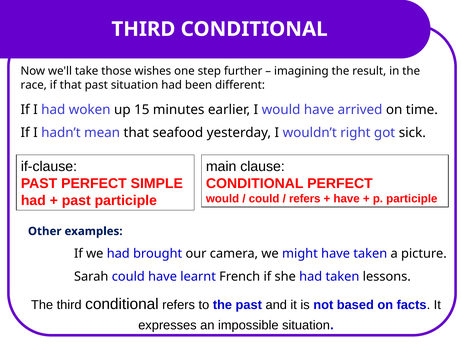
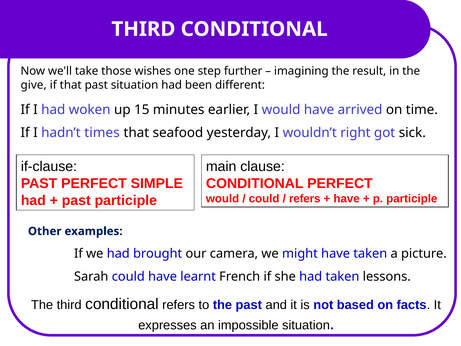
race: race -> give (34, 85)
mean: mean -> times (102, 133)
